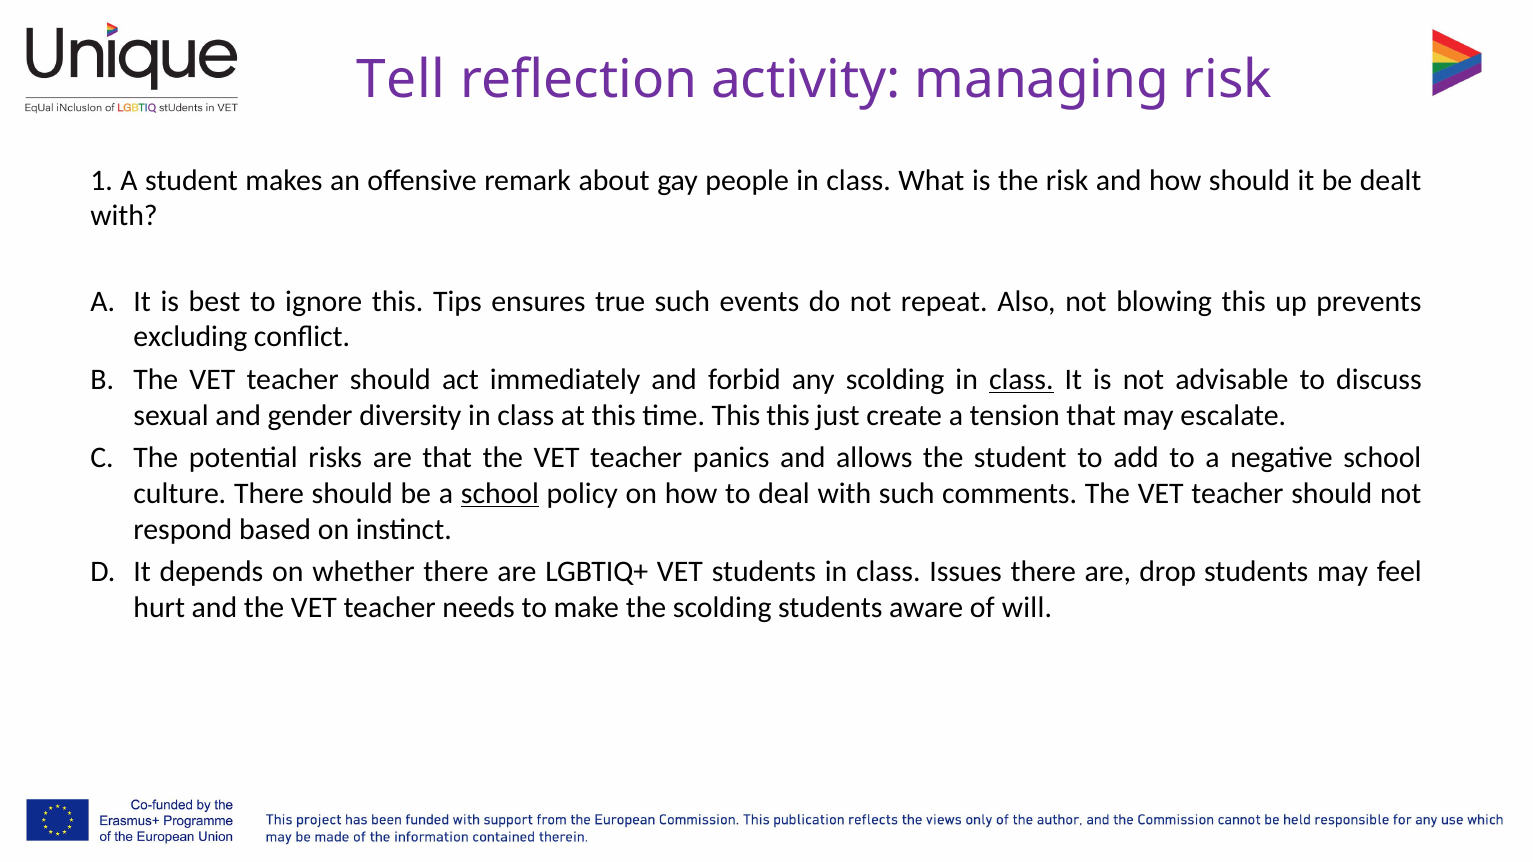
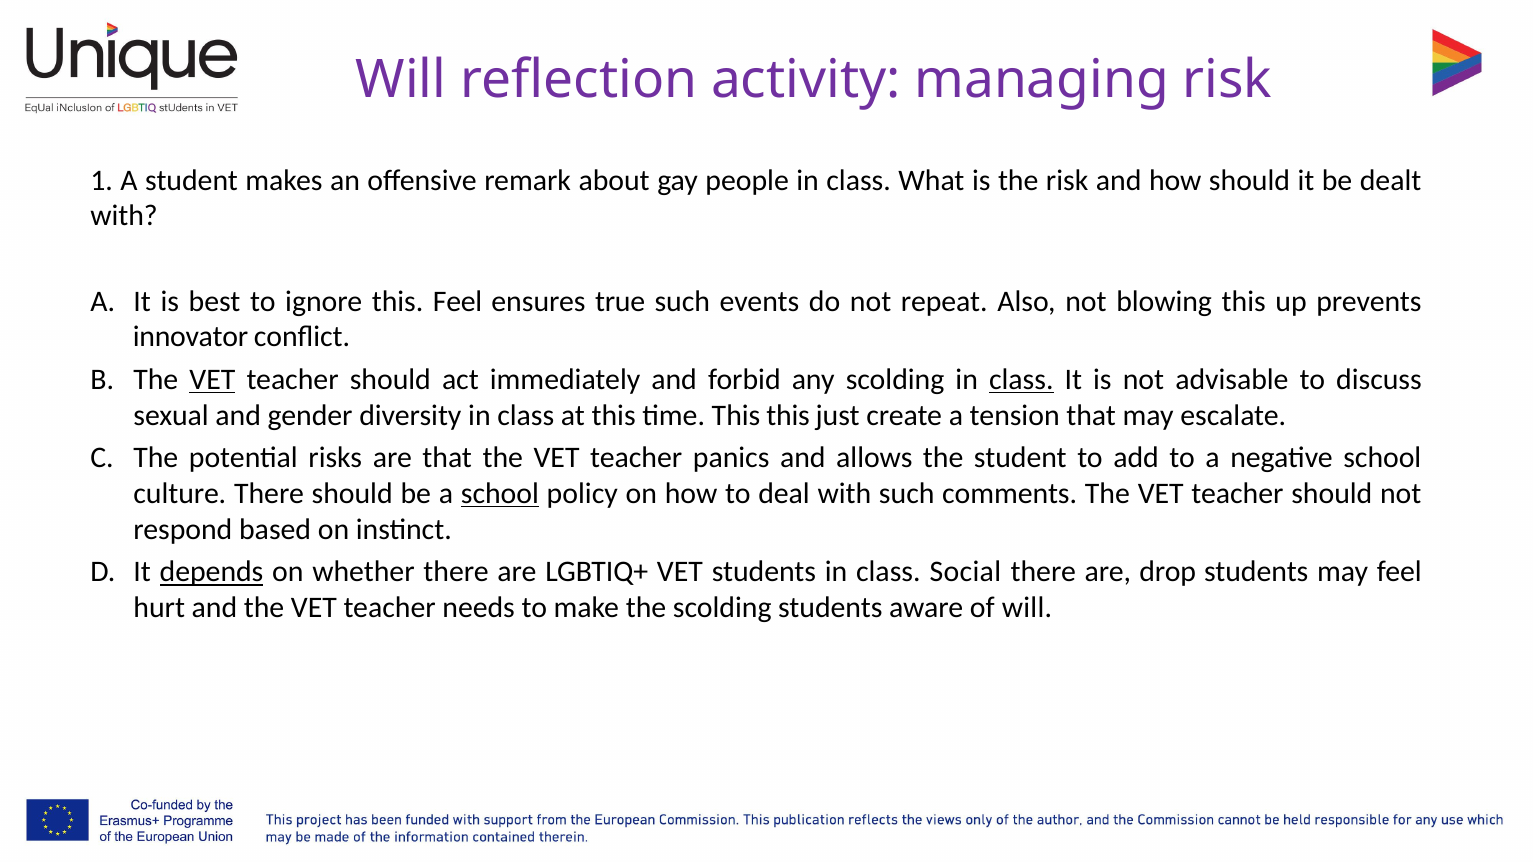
Tell: Tell -> Will (401, 80)
this Tips: Tips -> Feel (458, 301)
excluding: excluding -> innovator (191, 337)
VET underline: none -> present (212, 380)
depends underline: none -> present (212, 572)
Issues: Issues -> Social (965, 572)
